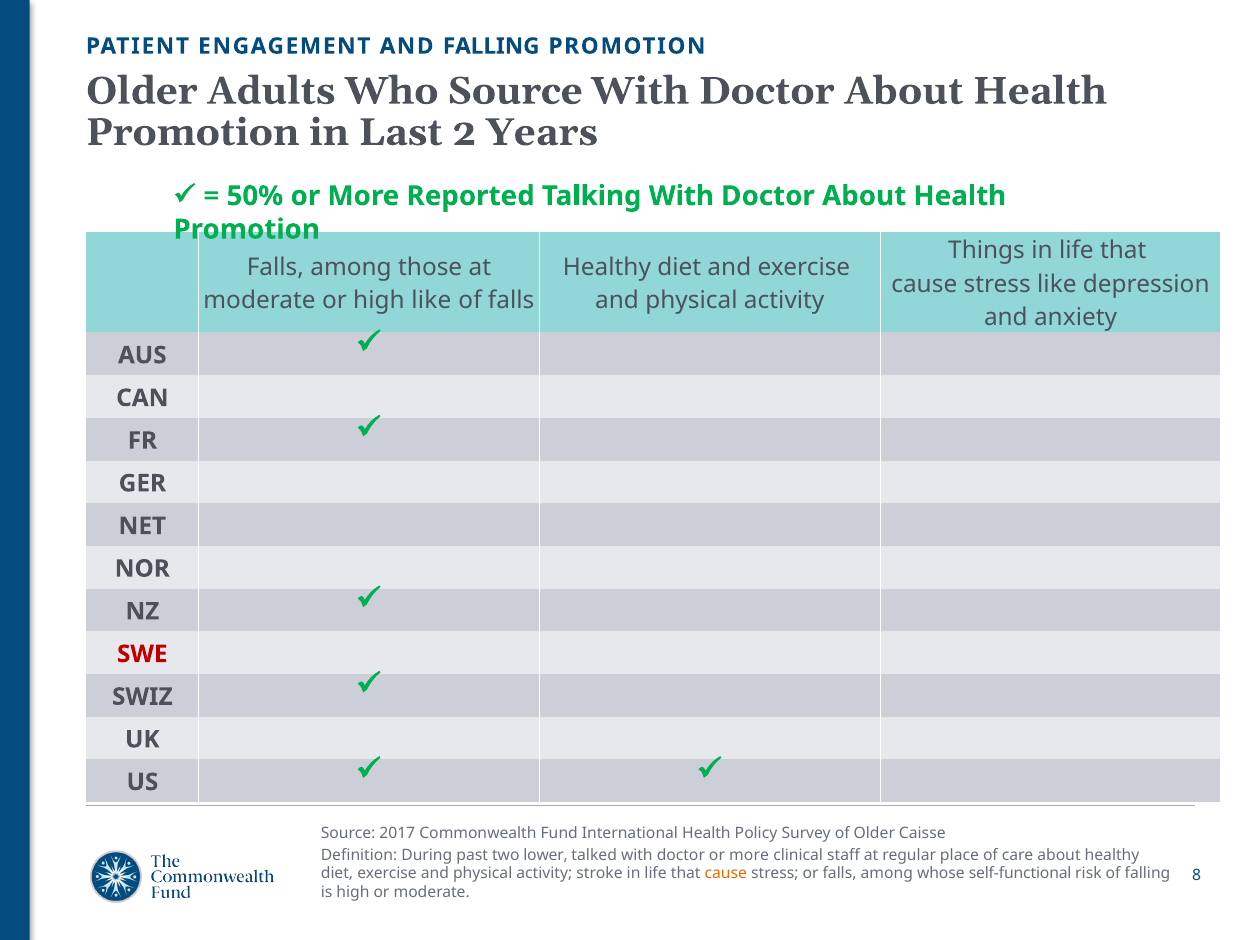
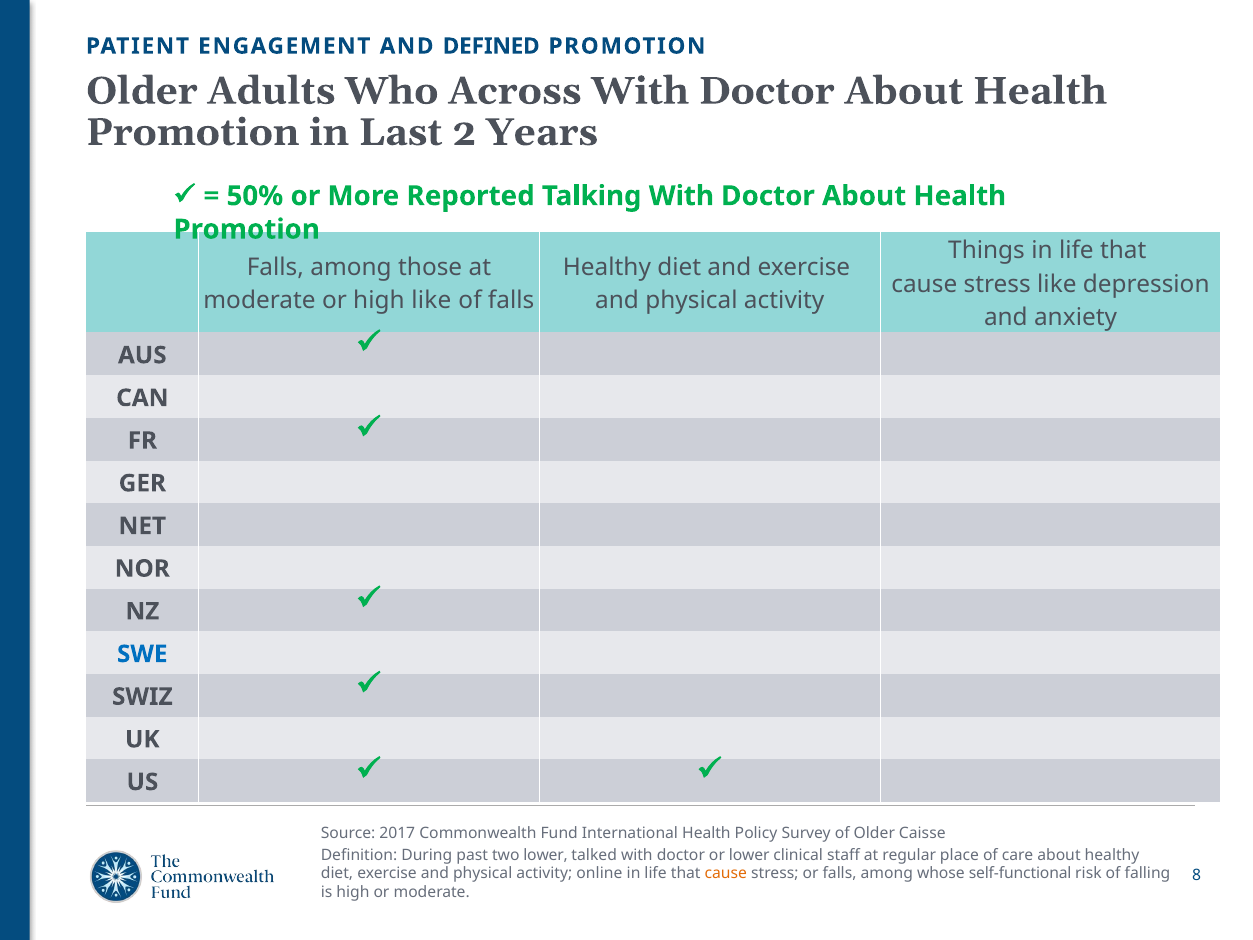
AND FALLING: FALLING -> DEFINED (491, 46)
Who Source: Source -> Across (515, 91)
SWE colour: red -> blue (142, 654)
doctor or more: more -> lower (749, 855)
stroke: stroke -> online (599, 874)
